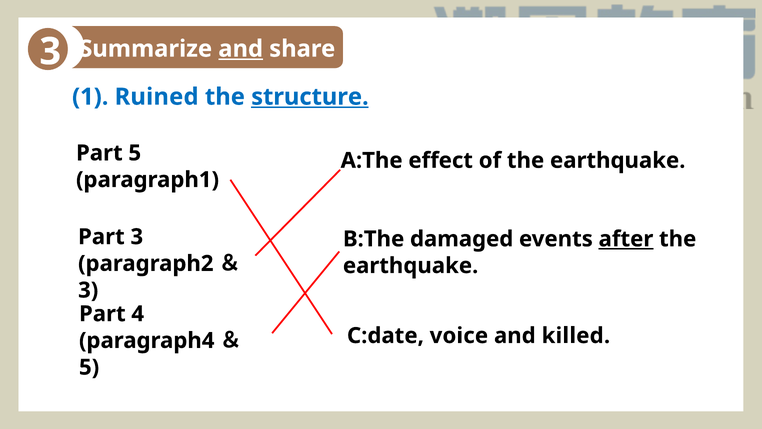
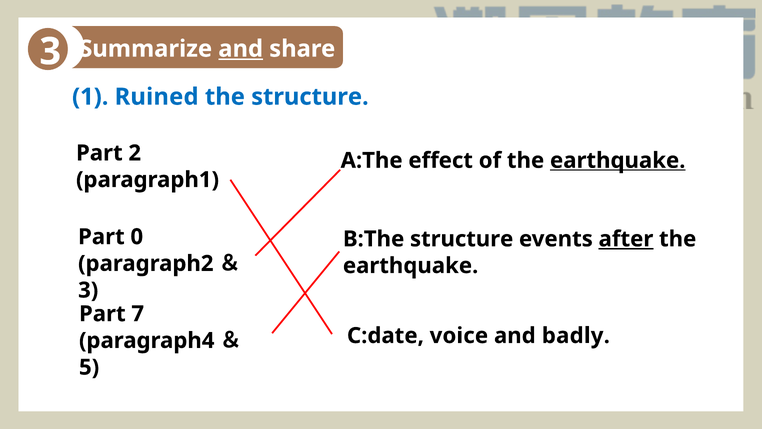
structure underline: present -> none (310, 97)
Part 5: 5 -> 2 (135, 153)
earthquake underline: none -> present (618, 160)
Part 3: 3 -> 0 (137, 237)
B:The damaged: damaged -> structure (462, 239)
4: 4 -> 7 (138, 314)
killed: killed -> badly (576, 335)
